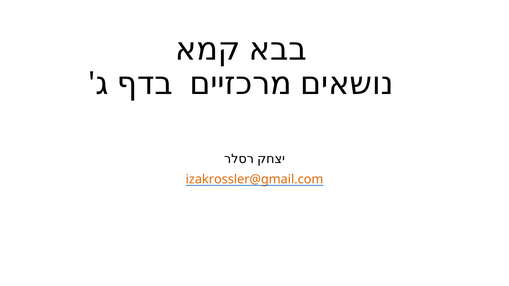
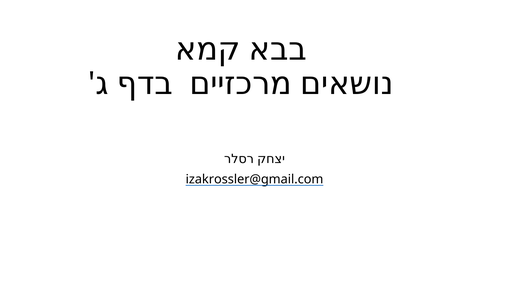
izakrossler@gmail.com colour: orange -> black (254, 180)
